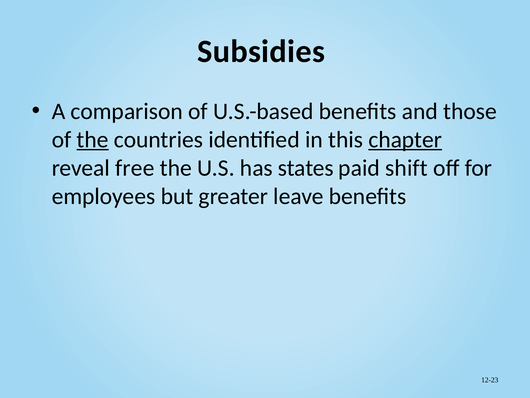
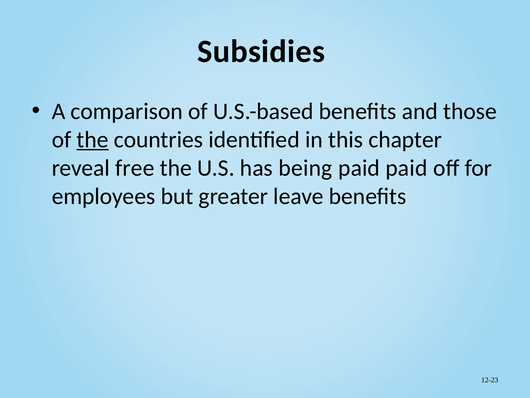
chapter underline: present -> none (405, 139)
states: states -> being (305, 168)
paid shift: shift -> paid (406, 168)
